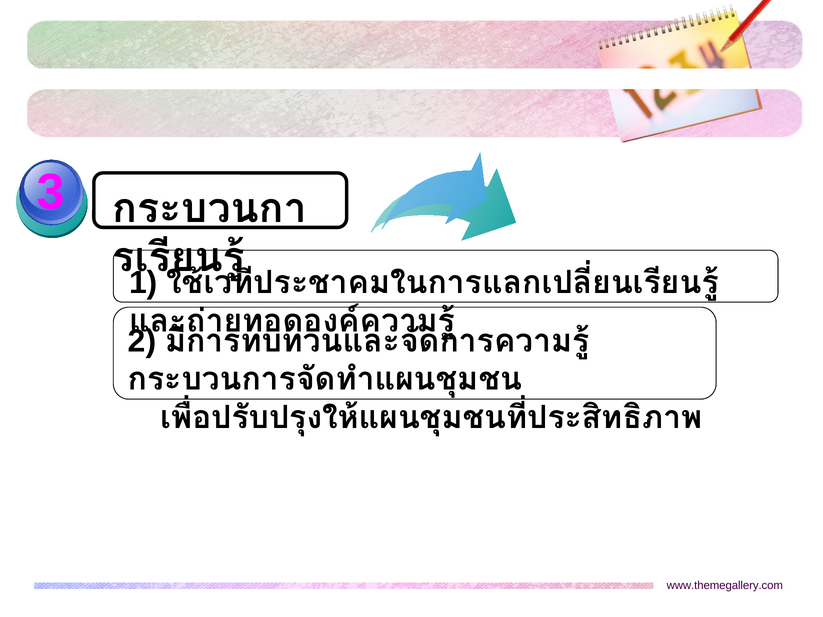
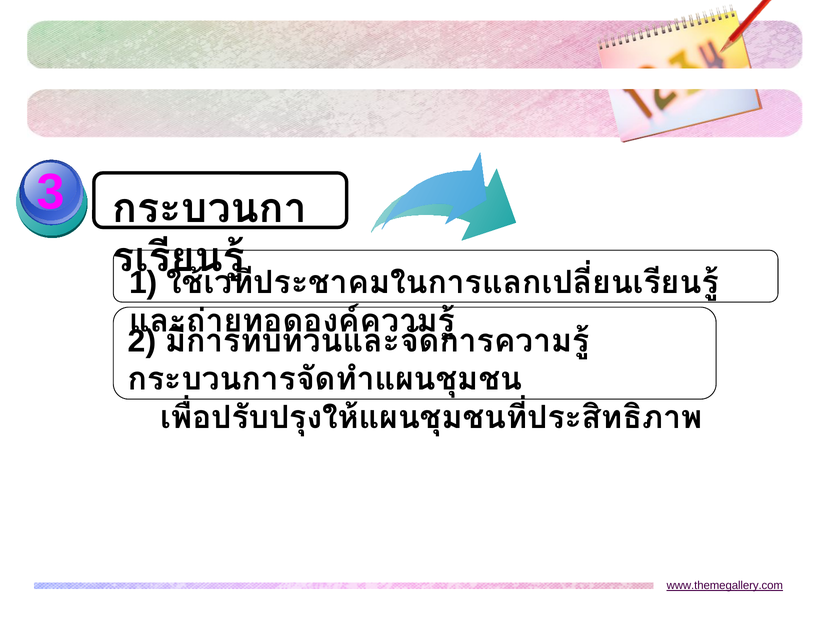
www.themegallery.com underline: none -> present (725, 586)
